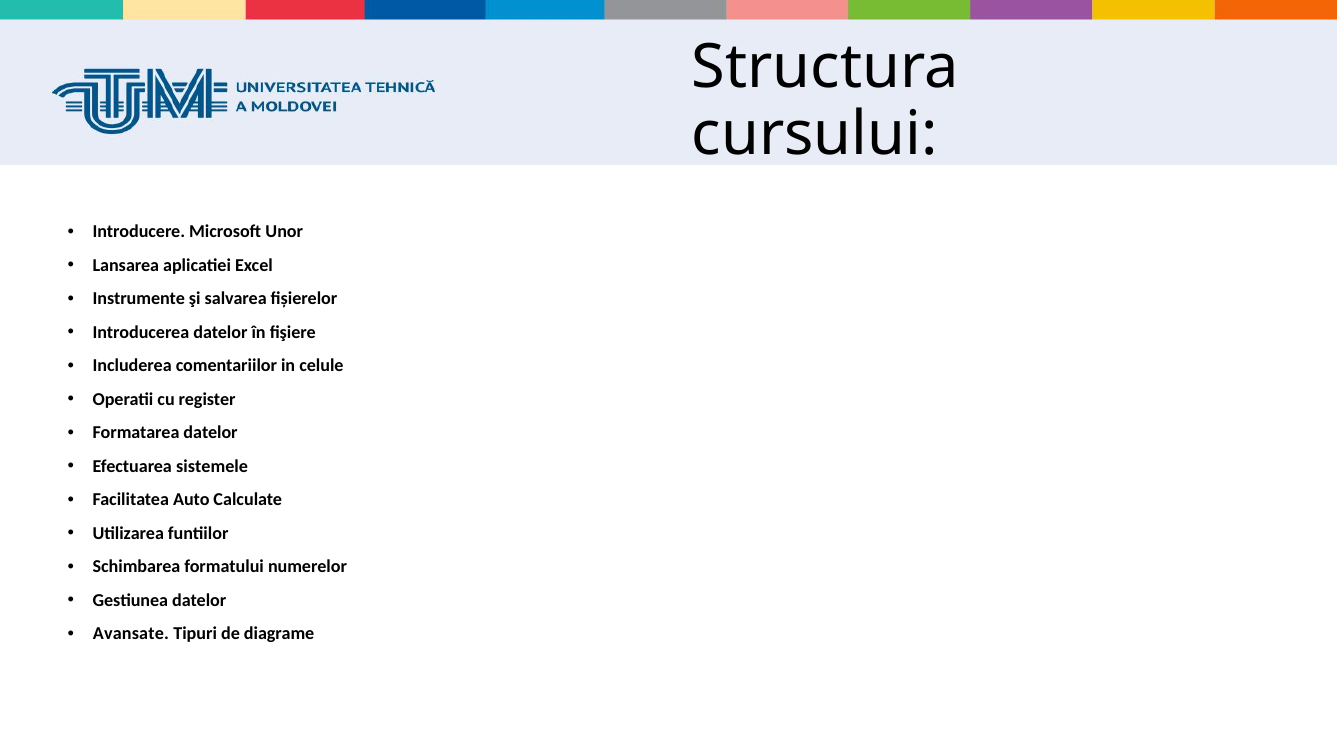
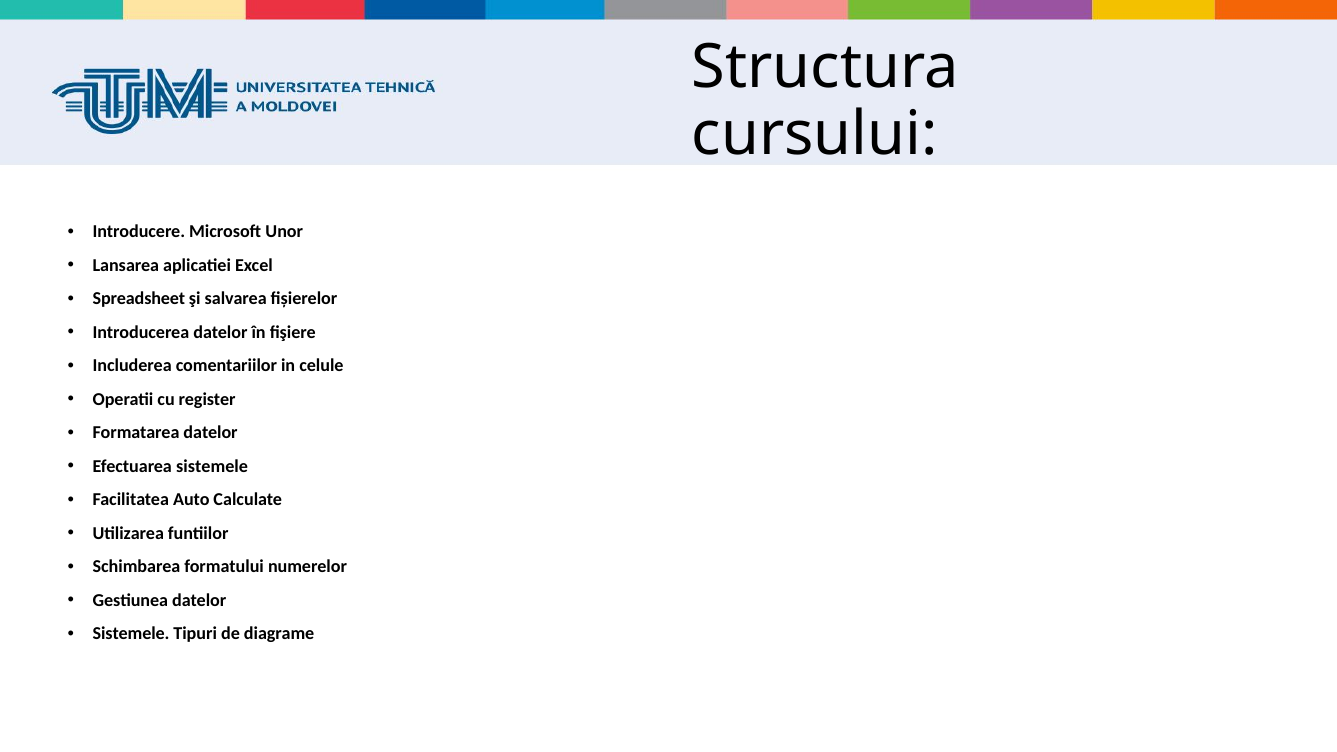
Instrumente: Instrumente -> Spreadsheet (139, 299)
Avansate: Avansate -> Sistemele (131, 634)
